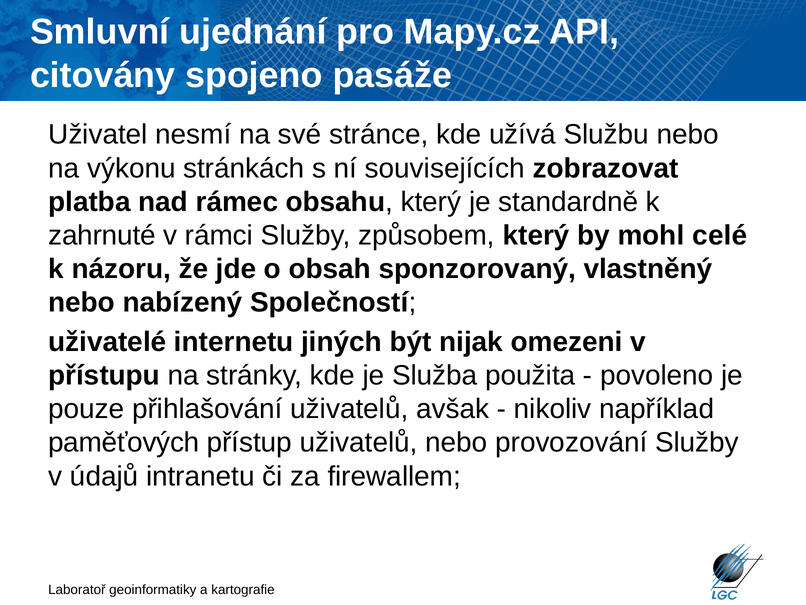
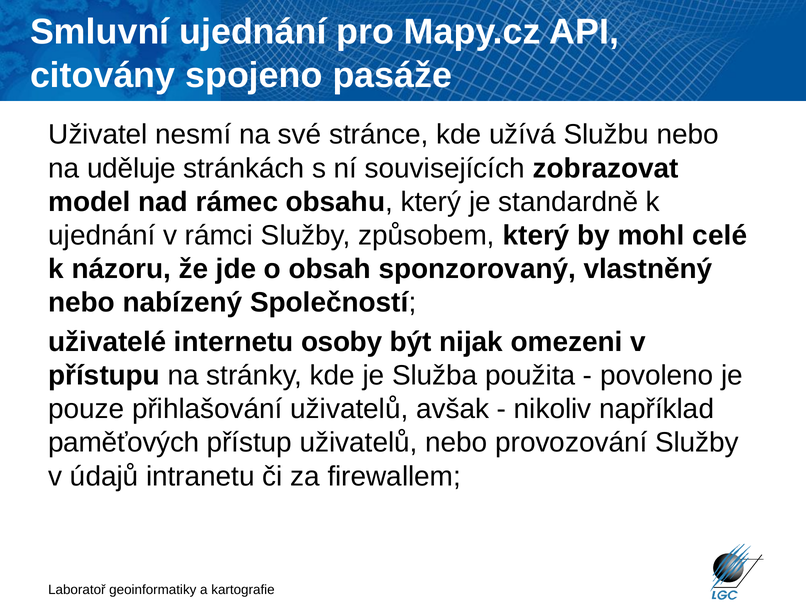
výkonu: výkonu -> uděluje (131, 168)
platba: platba -> model (89, 202)
zahrnuté: zahrnuté -> ujednání (102, 235)
jiných: jiných -> osoby (342, 342)
